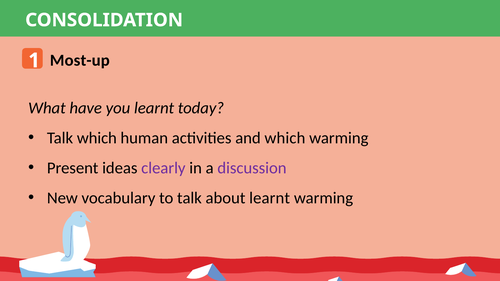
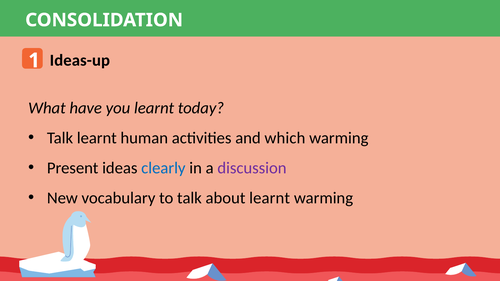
Most-up: Most-up -> Ideas-up (80, 60)
Talk which: which -> learnt (97, 138)
clearly colour: purple -> blue (163, 168)
